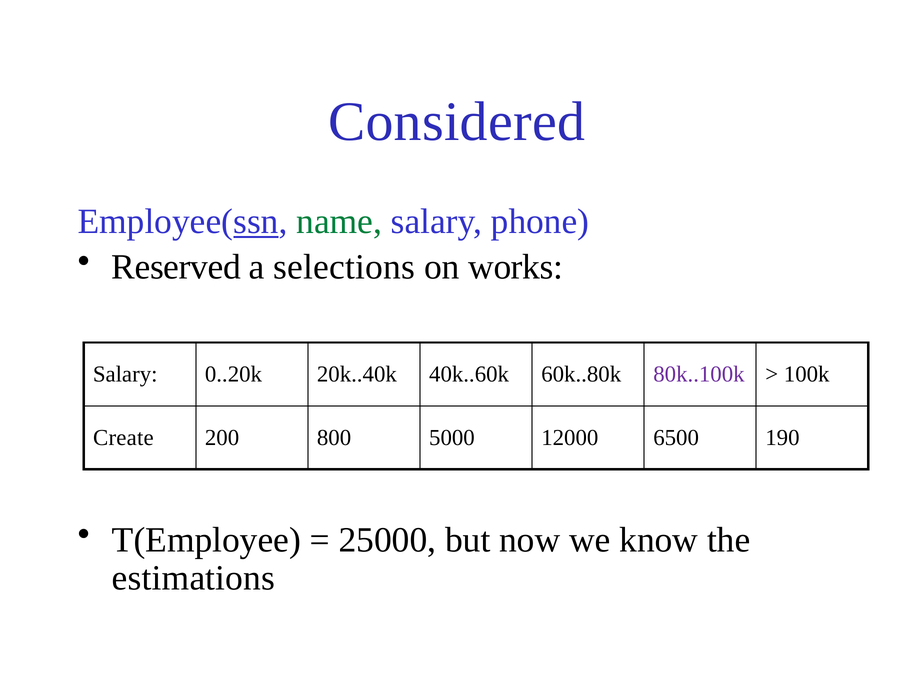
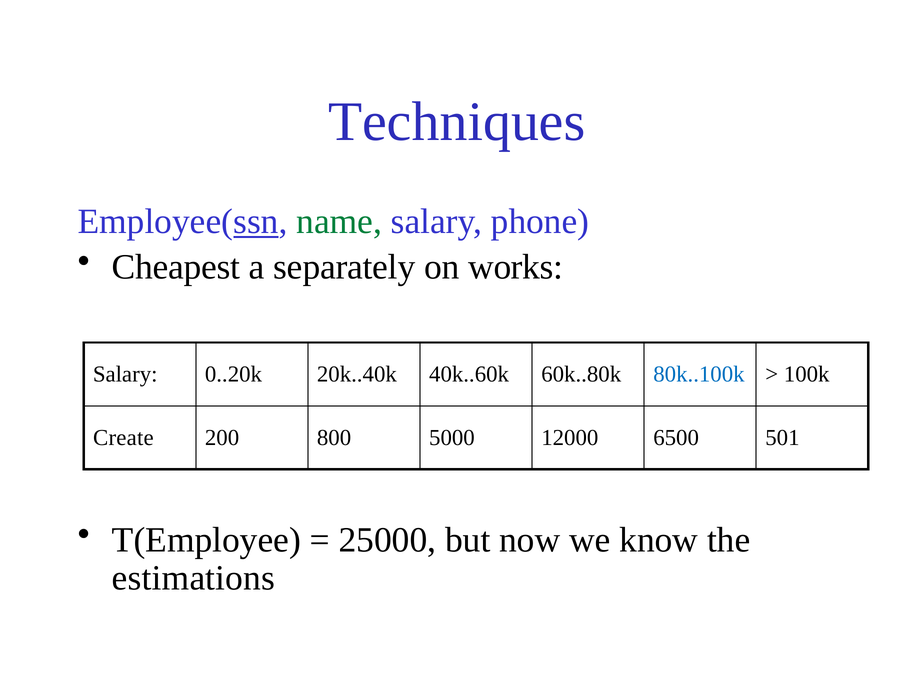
Considered: Considered -> Techniques (457, 122)
Reserved: Reserved -> Cheapest (176, 267)
selections: selections -> separately (344, 267)
80k..100k colour: purple -> blue (699, 375)
190: 190 -> 501 (782, 438)
